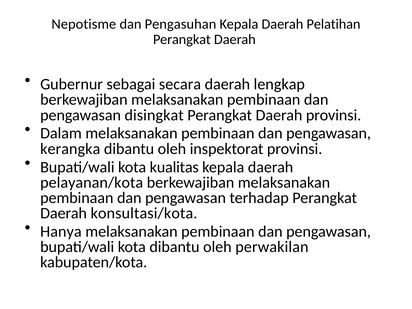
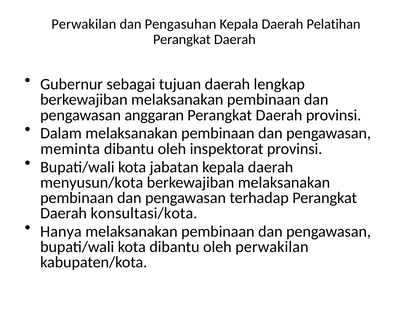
Nepotisme: Nepotisme -> Perwakilan (84, 24)
secara: secara -> tujuan (180, 84)
disingkat: disingkat -> anggaran (154, 115)
kerangka: kerangka -> meminta (70, 149)
kualitas: kualitas -> jabatan (174, 167)
pelayanan/kota: pelayanan/kota -> menyusun/kota (92, 182)
